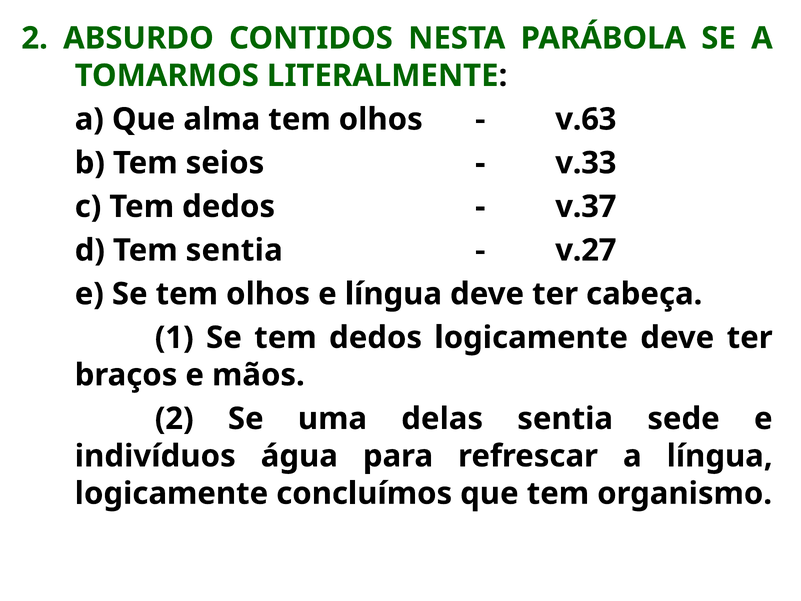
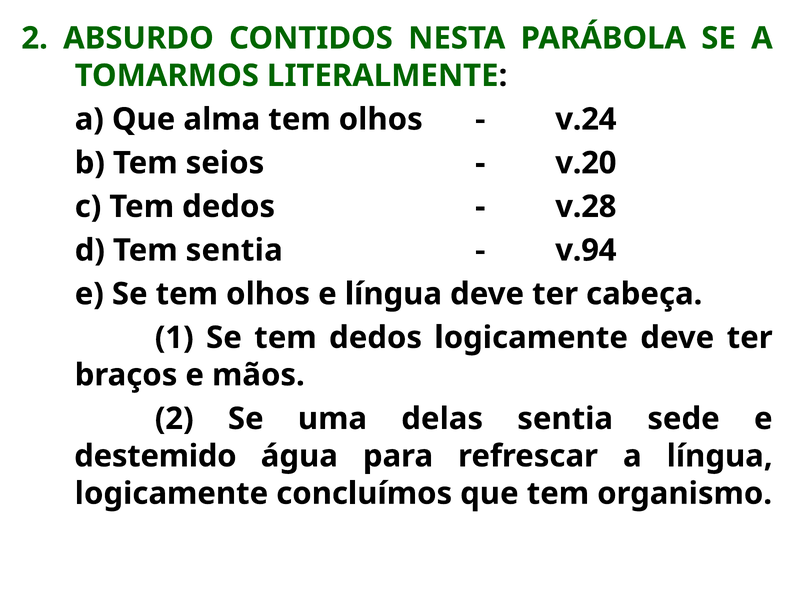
v.63: v.63 -> v.24 (586, 119)
v.33: v.33 -> v.20 (586, 163)
v.37: v.37 -> v.28 (586, 207)
v.27: v.27 -> v.94 (586, 250)
indivíduos: indivíduos -> destemido (155, 456)
